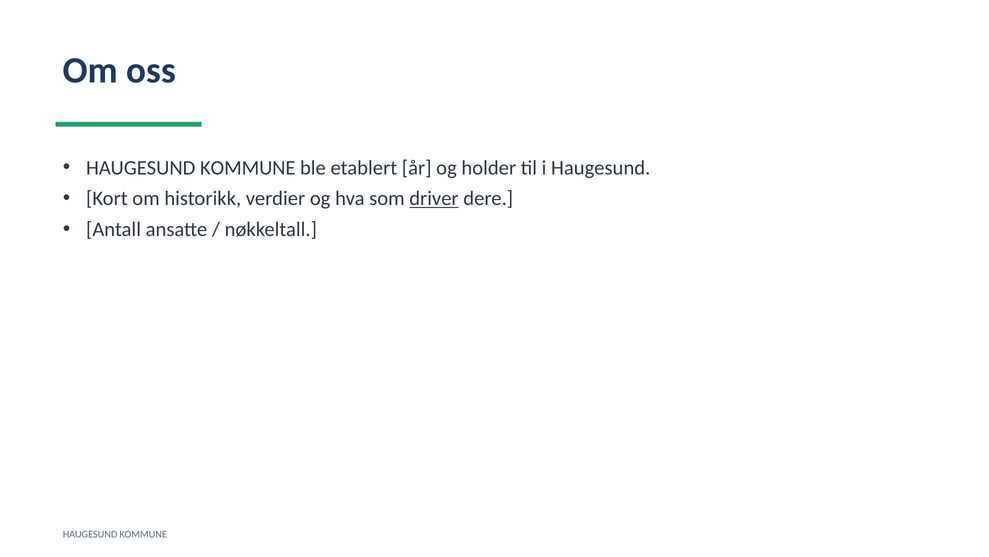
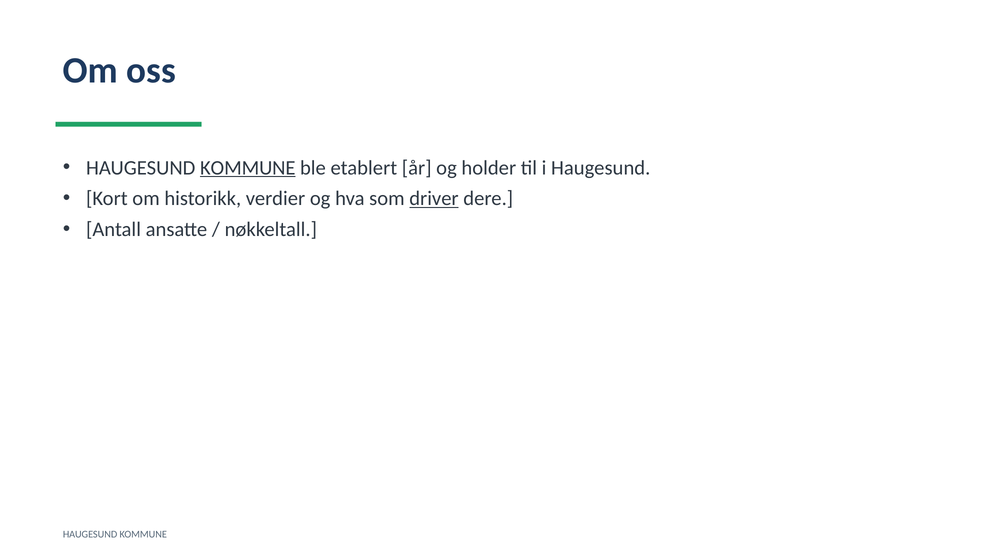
KOMMUNE underline: none -> present (248, 168)
